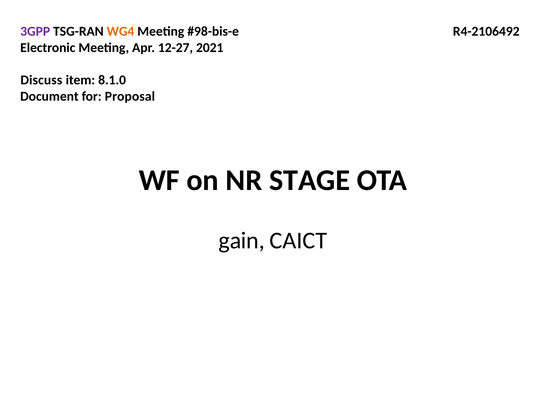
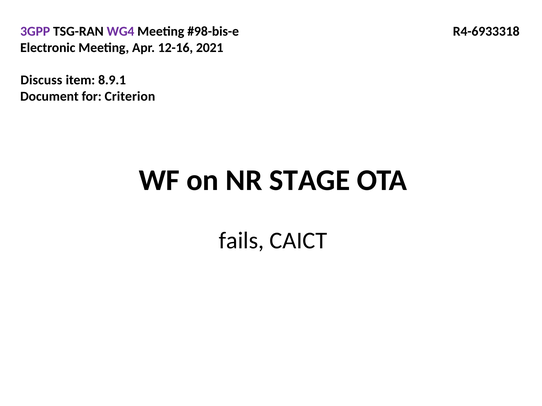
WG4 colour: orange -> purple (121, 31)
R4-2106492: R4-2106492 -> R4-6933318 (486, 31)
12-27: 12-27 -> 12-16 (175, 48)
8.1.0: 8.1.0 -> 8.9.1 (112, 80)
Proposal: Proposal -> Criterion (130, 97)
gain: gain -> fails (242, 241)
